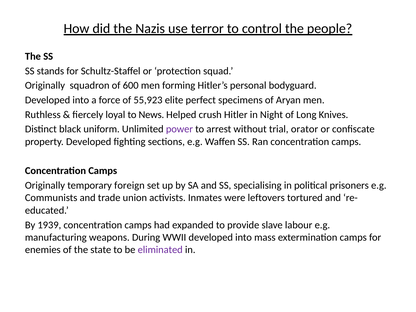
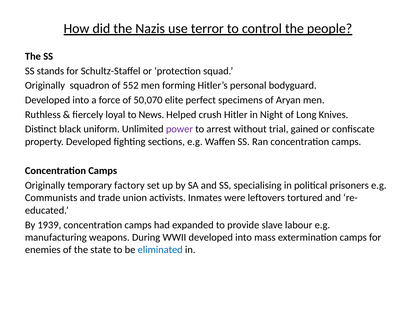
600: 600 -> 552 (131, 86)
55,923: 55,923 -> 50,070 (148, 100)
orator: orator -> gained (305, 129)
foreign: foreign -> factory (129, 185)
eliminated colour: purple -> blue (160, 250)
